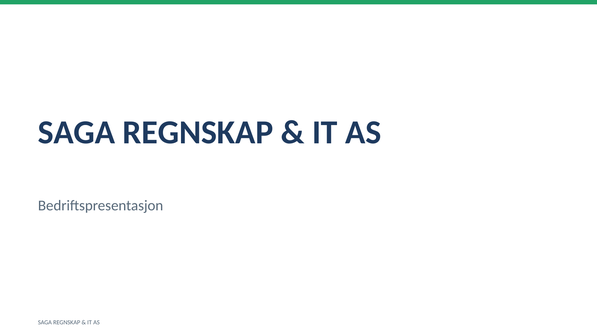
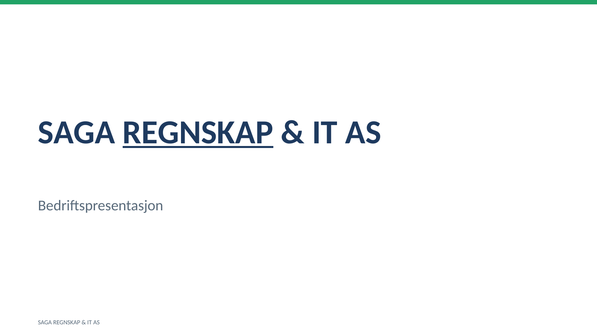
REGNSKAP underline: none -> present (198, 132)
